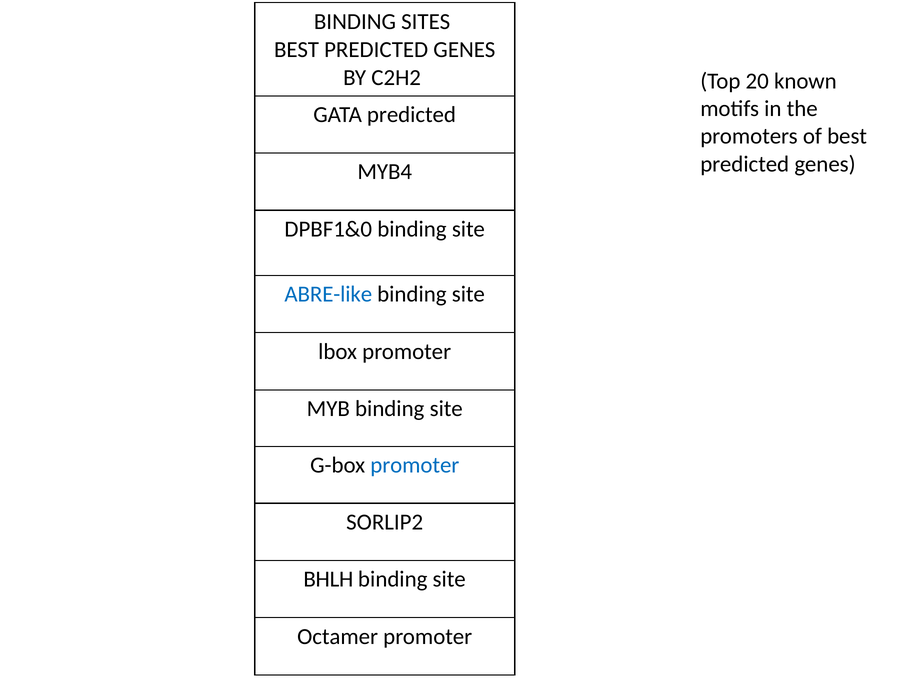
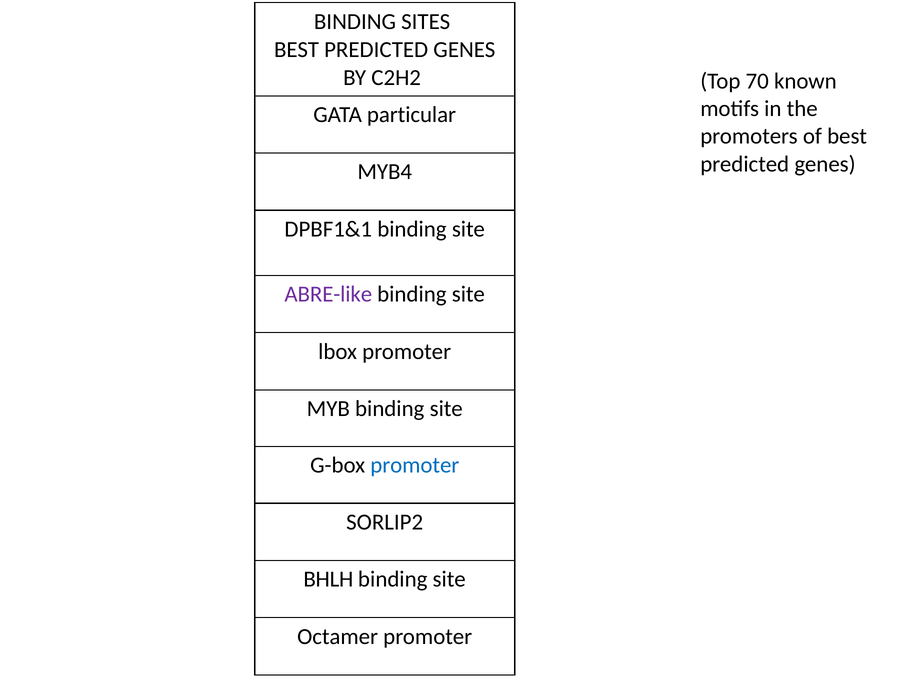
20: 20 -> 70 (757, 81)
GATA predicted: predicted -> particular (411, 115)
DPBF1&0: DPBF1&0 -> DPBF1&1 (328, 229)
ABRE-like colour: blue -> purple (328, 294)
